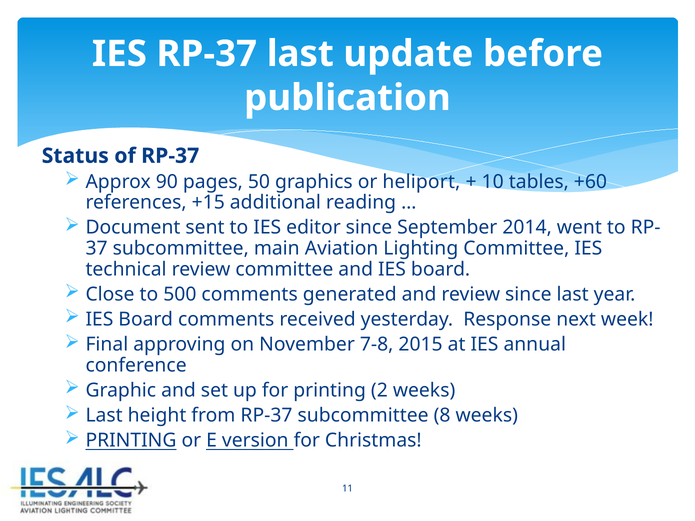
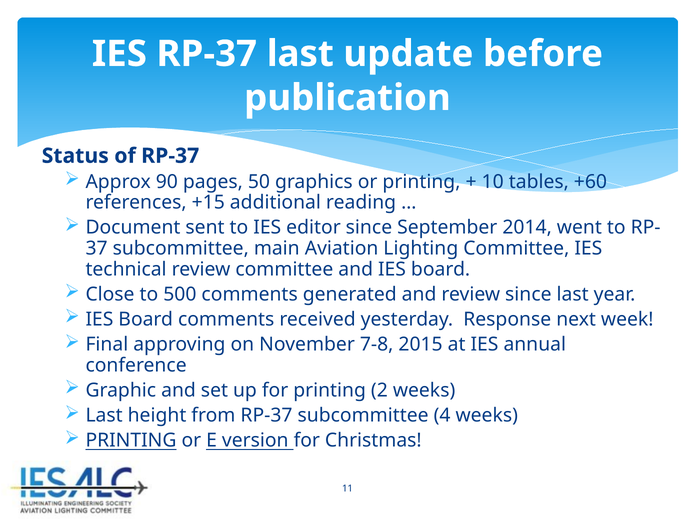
or heliport: heliport -> printing (421, 182)
8: 8 -> 4 (442, 416)
